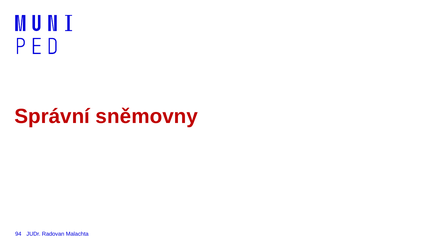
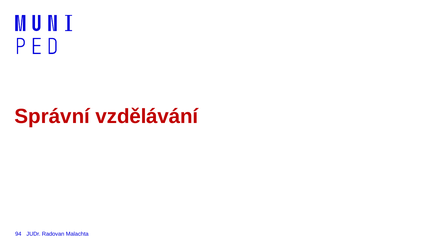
sněmovny: sněmovny -> vzdělávání (147, 116)
